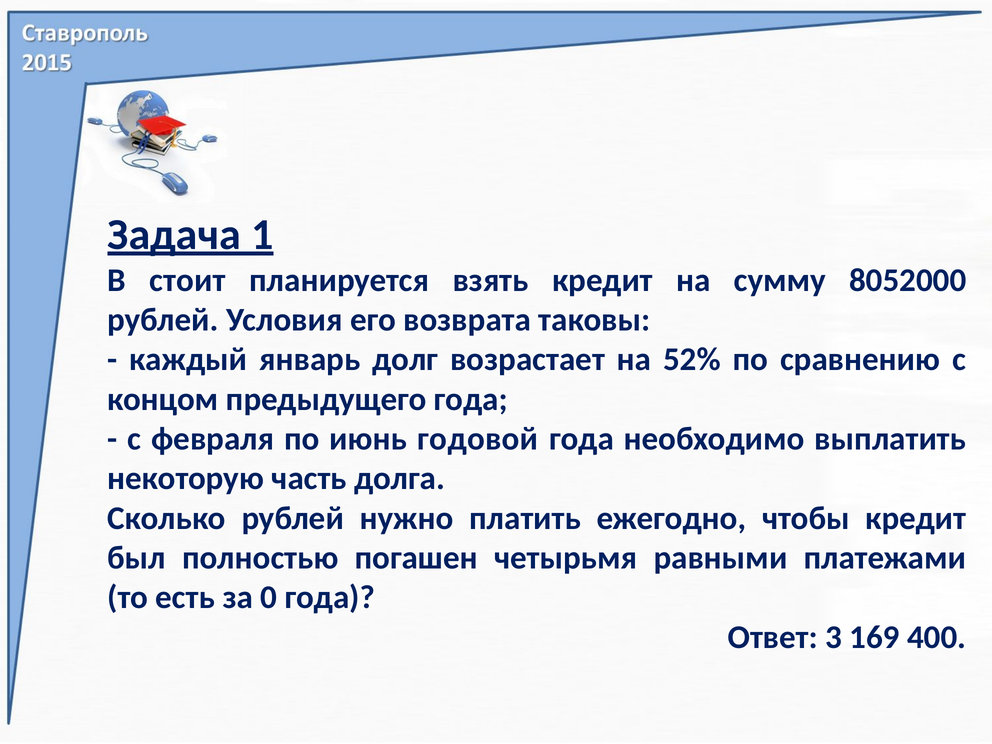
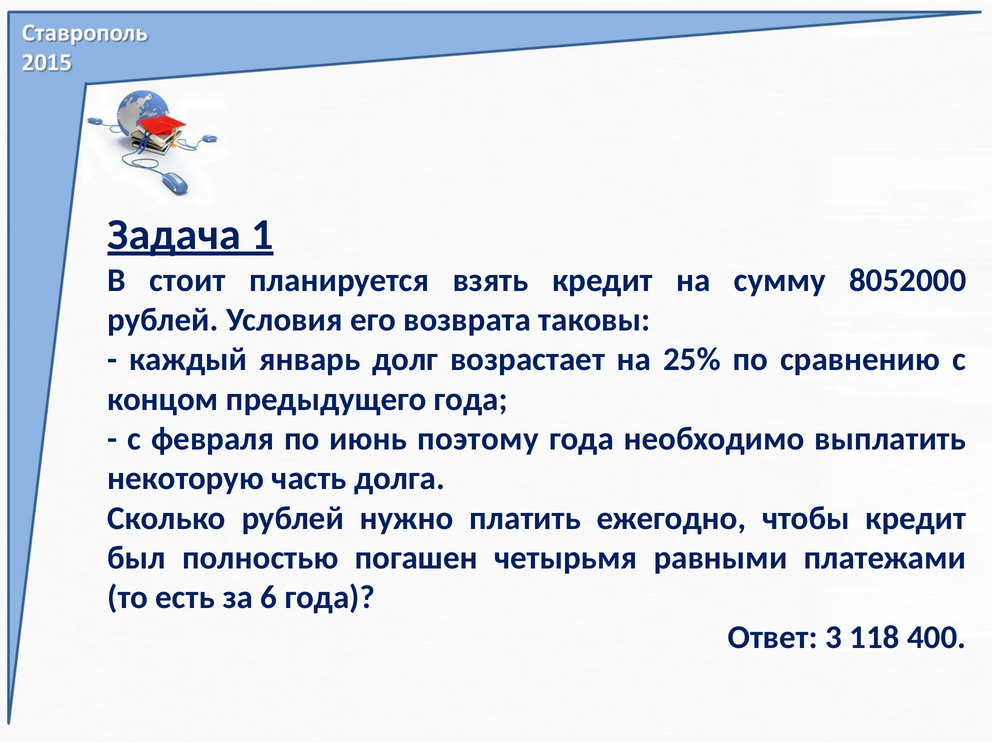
52%: 52% -> 25% (692, 359)
годовой: годовой -> поэтому (478, 439)
0: 0 -> 6 (269, 598)
169: 169 -> 118 (875, 637)
